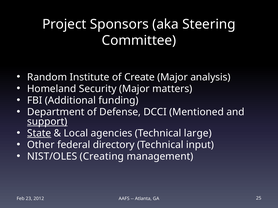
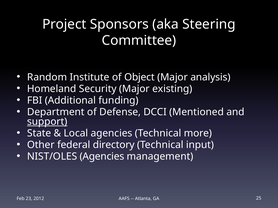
Create: Create -> Object (139, 77)
matters: matters -> existing (172, 89)
State underline: present -> none (39, 133)
large: large -> more (198, 133)
NIST/OLES Creating: Creating -> Agencies (102, 157)
